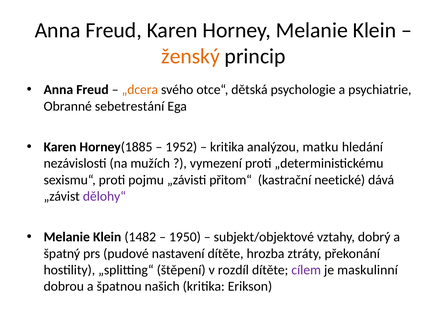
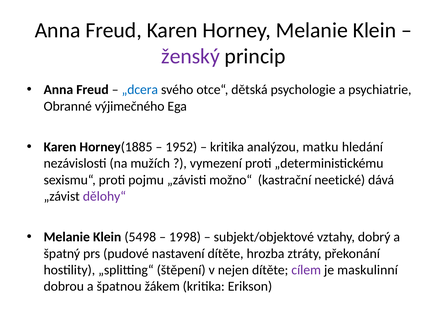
ženský colour: orange -> purple (191, 56)
„dcera colour: orange -> blue (140, 90)
sebetrestání: sebetrestání -> výjimečného (130, 106)
přitom“: přitom“ -> možno“ (231, 179)
1482: 1482 -> 5498 (140, 237)
1950: 1950 -> 1998 (185, 237)
rozdíl: rozdíl -> nejen (233, 269)
našich: našich -> žákem (162, 286)
